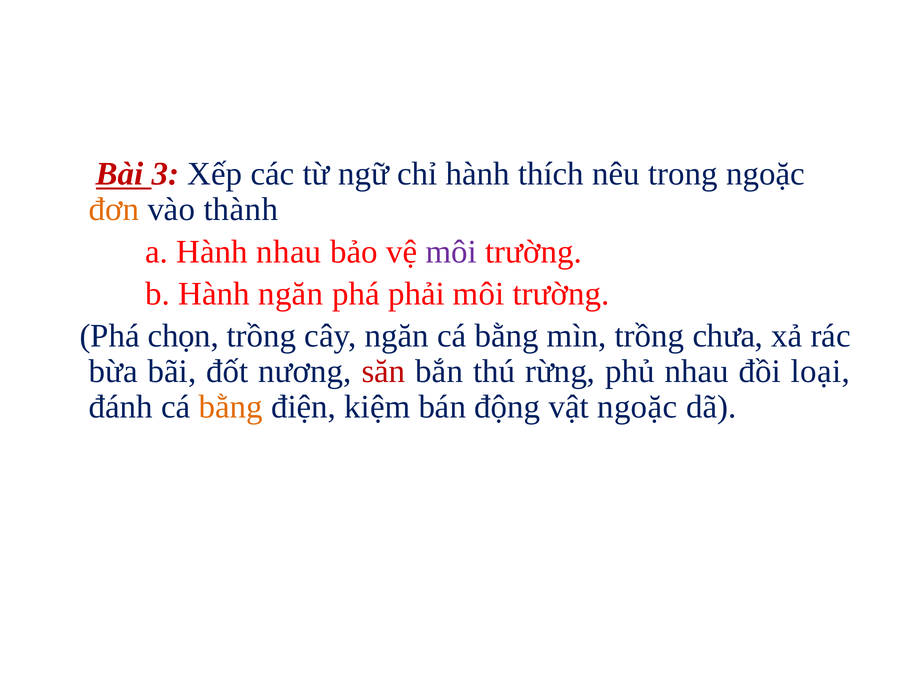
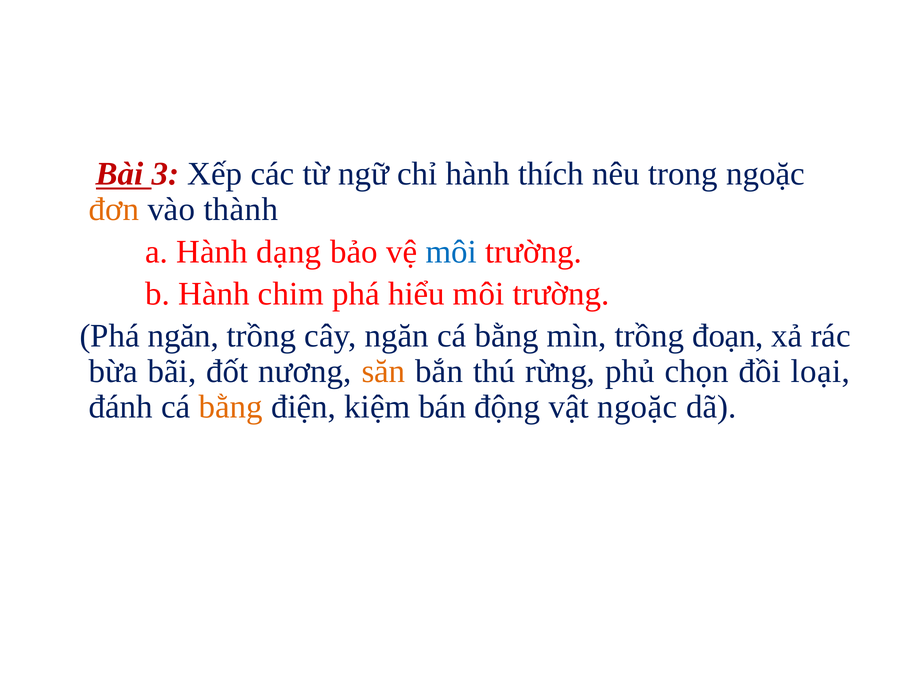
Hành nhau: nhau -> dạng (289, 252)
môi colour: purple -> blue (451, 252)
Hành ngăn: ngăn -> chim (291, 294)
phải: phải -> hiểu (416, 294)
Phá chọn: chọn -> ngăn (183, 336)
chưa: chưa -> đoạn (728, 336)
săn colour: red -> orange (383, 372)
phủ nhau: nhau -> chọn (697, 372)
